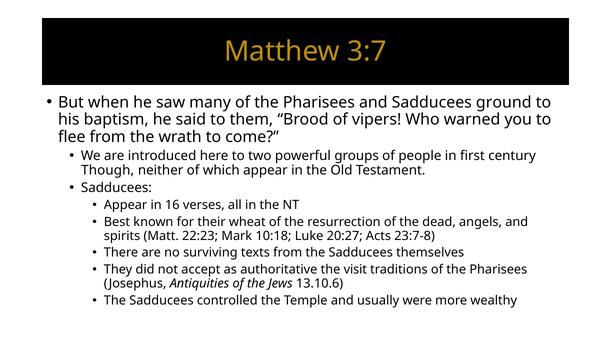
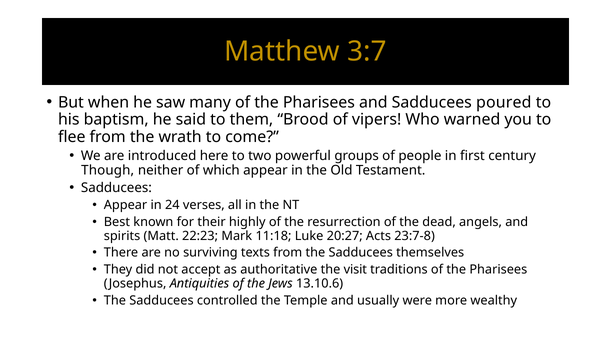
ground: ground -> poured (504, 102)
16: 16 -> 24 (172, 205)
wheat: wheat -> highly (247, 222)
10:18: 10:18 -> 11:18 (274, 236)
